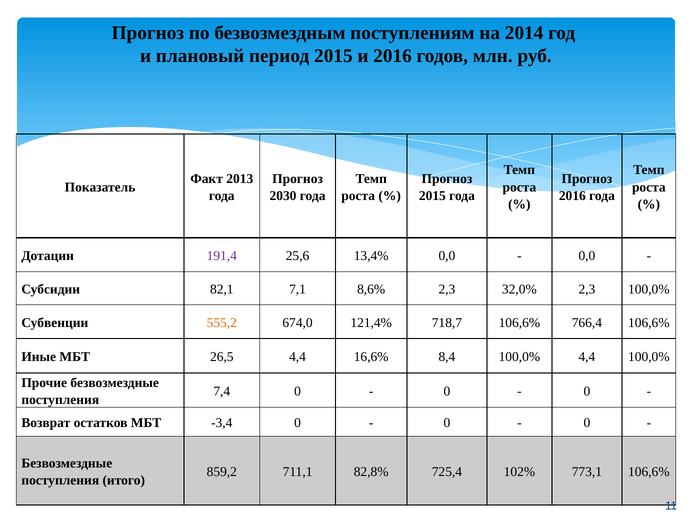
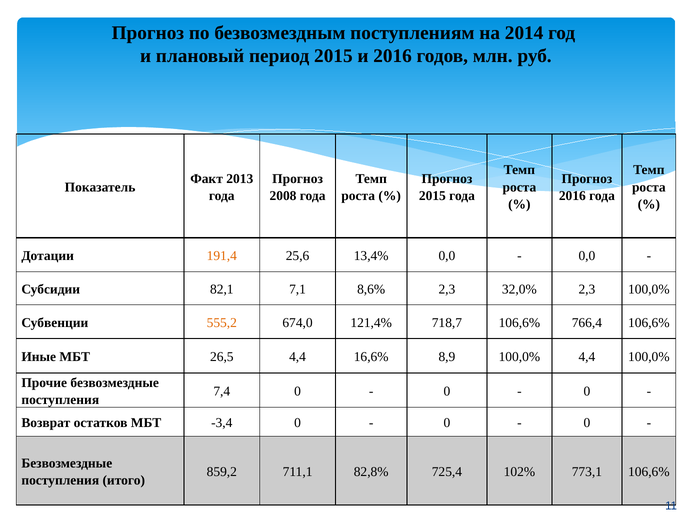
2030: 2030 -> 2008 (283, 196)
191,4 colour: purple -> orange (222, 256)
8,4: 8,4 -> 8,9 (447, 357)
